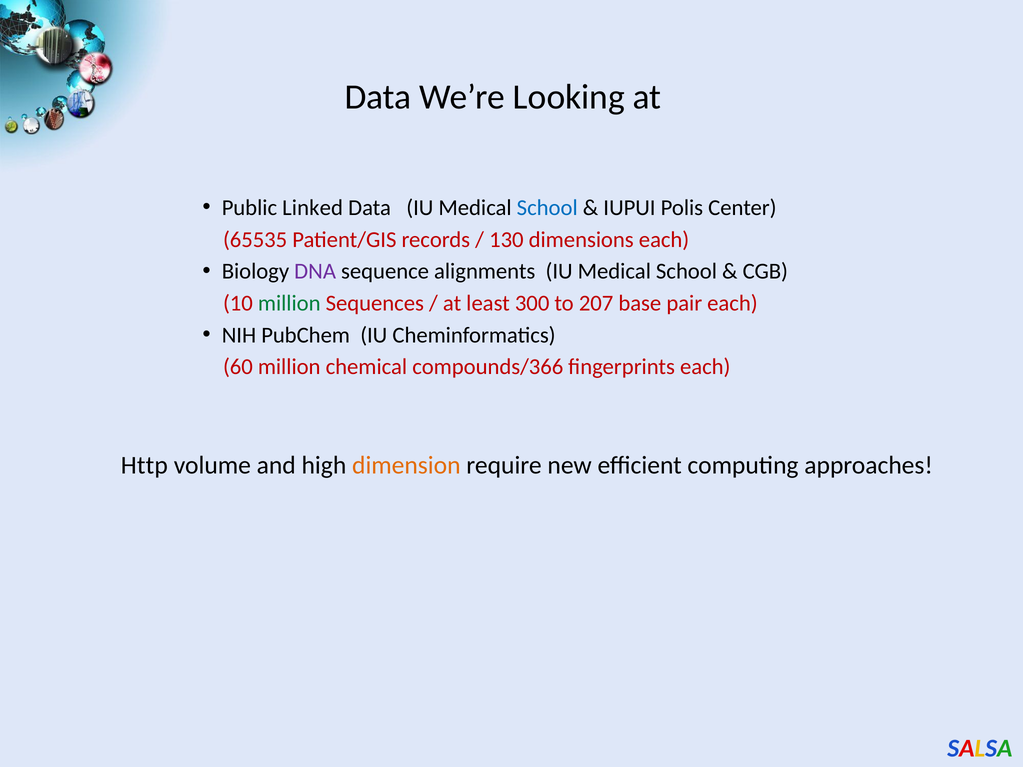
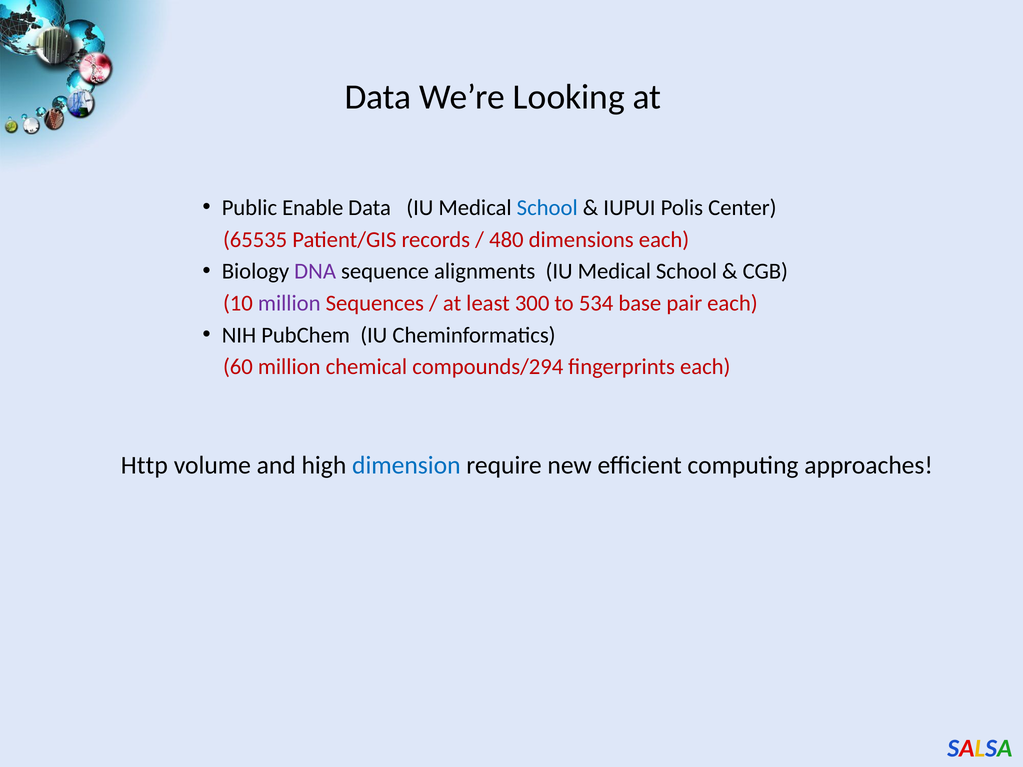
Linked: Linked -> Enable (313, 208)
130: 130 -> 480 (506, 240)
million colour: green -> purple (289, 303)
207: 207 -> 534 (596, 303)
compounds/366: compounds/366 -> compounds/294 (488, 367)
dimension colour: orange -> blue (406, 465)
